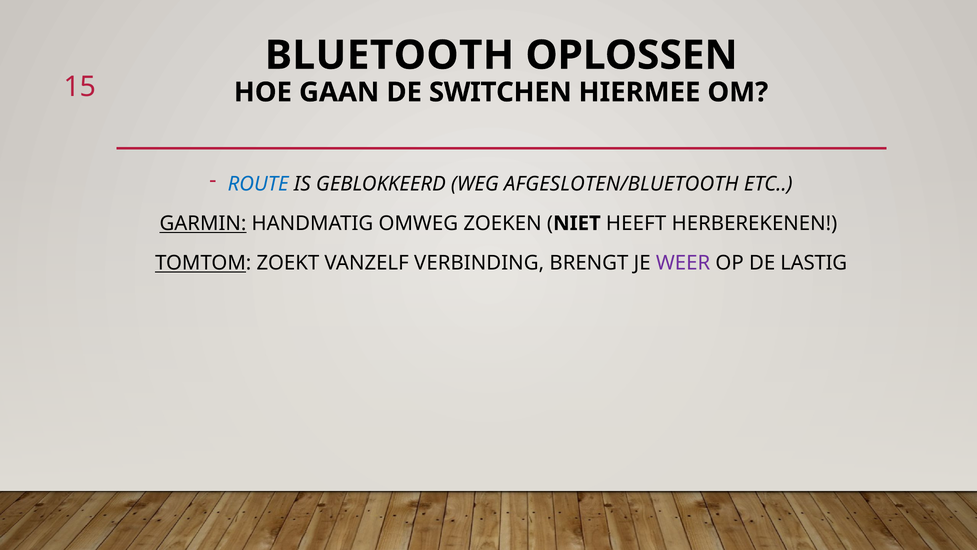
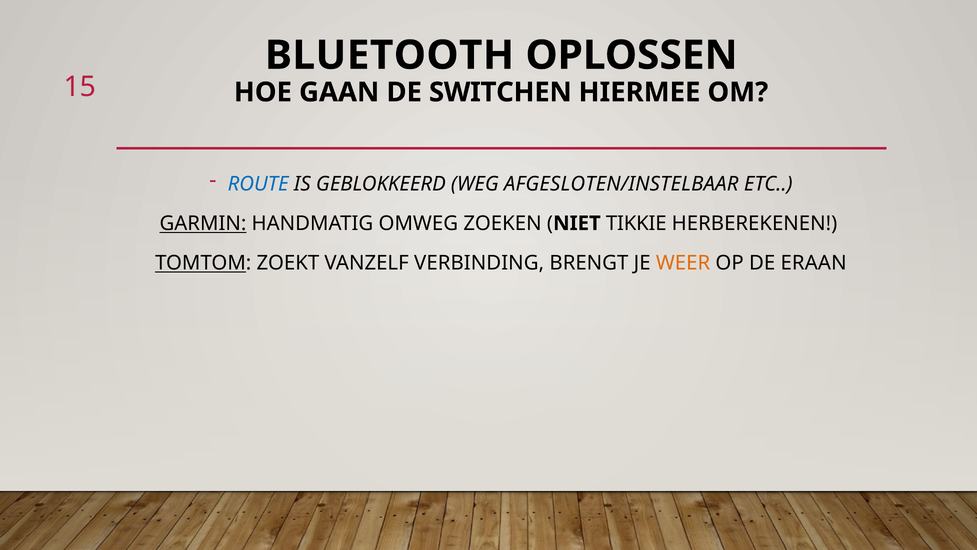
AFGESLOTEN/BLUETOOTH: AFGESLOTEN/BLUETOOTH -> AFGESLOTEN/INSTELBAAR (621, 184)
HEEFT: HEEFT -> TIKKIE (636, 223)
WEER colour: purple -> orange (683, 263)
LASTIG: LASTIG -> ERAAN (814, 263)
